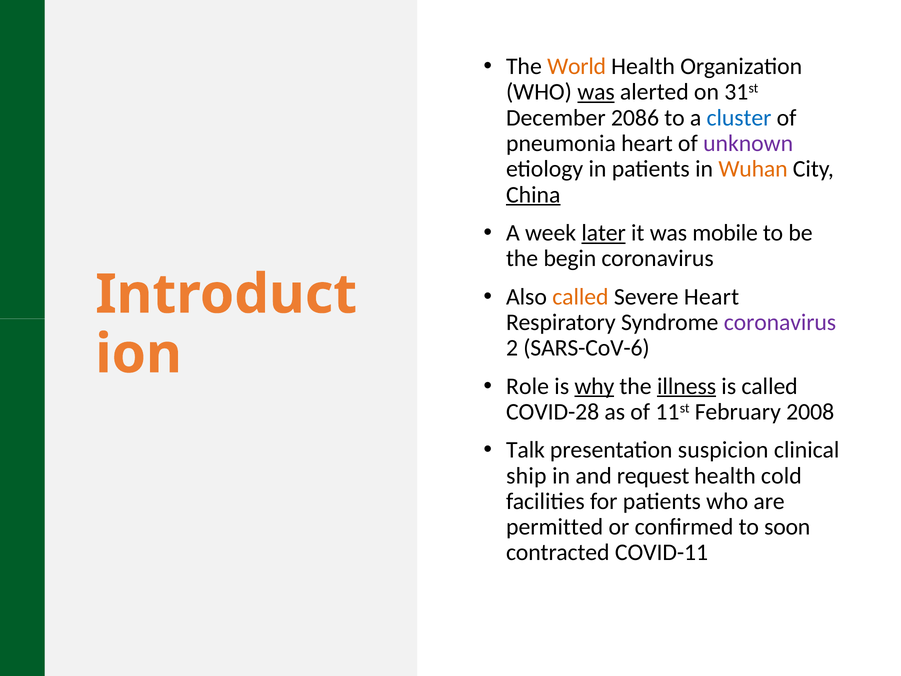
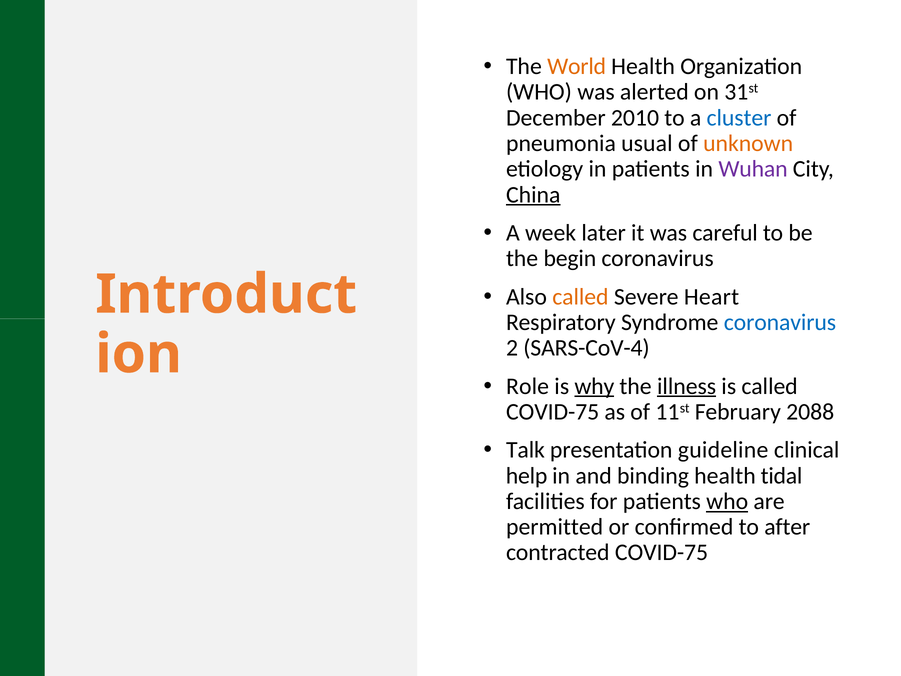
was underline: present -> none (596, 92)
2086: 2086 -> 2010 (635, 118)
pneumonia heart: heart -> usual (647, 143)
unknown colour: purple -> orange (748, 143)
Wuhan colour: orange -> purple (753, 169)
later underline: present -> none (604, 233)
mobile: mobile -> careful (725, 233)
coronavirus colour: purple -> blue (780, 322)
SARS-CoV-6: SARS-CoV-6 -> SARS-CoV-4 (587, 348)
COVID-28: COVID-28 -> COVID-75 (553, 412)
2008: 2008 -> 2088 (810, 412)
suspicion: suspicion -> guideline (723, 450)
ship: ship -> help (527, 476)
request: request -> binding (653, 476)
cold: cold -> tidal (782, 476)
who underline: none -> present (727, 501)
soon: soon -> after (787, 527)
contracted COVID-11: COVID-11 -> COVID-75 (662, 552)
